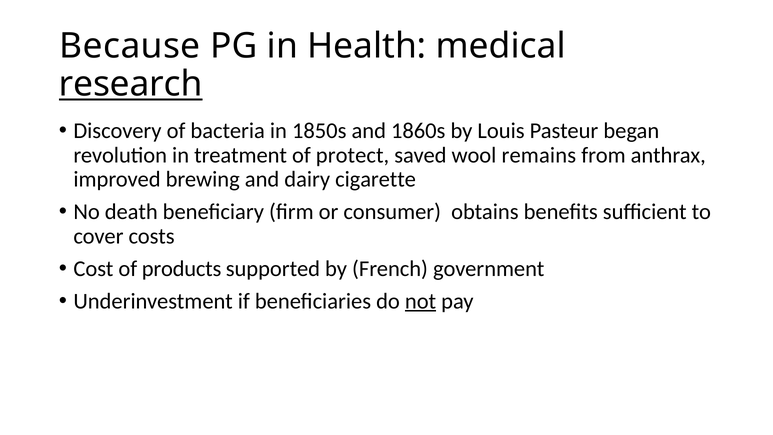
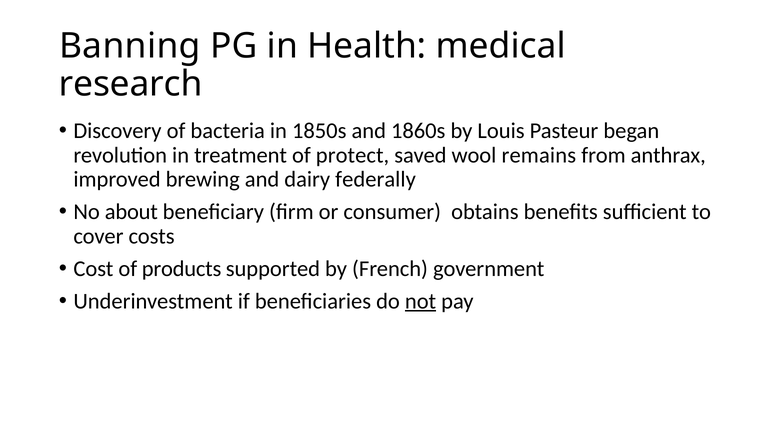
Because: Because -> Banning (130, 46)
research underline: present -> none (131, 84)
cigarette: cigarette -> federally (376, 179)
death: death -> about (131, 212)
